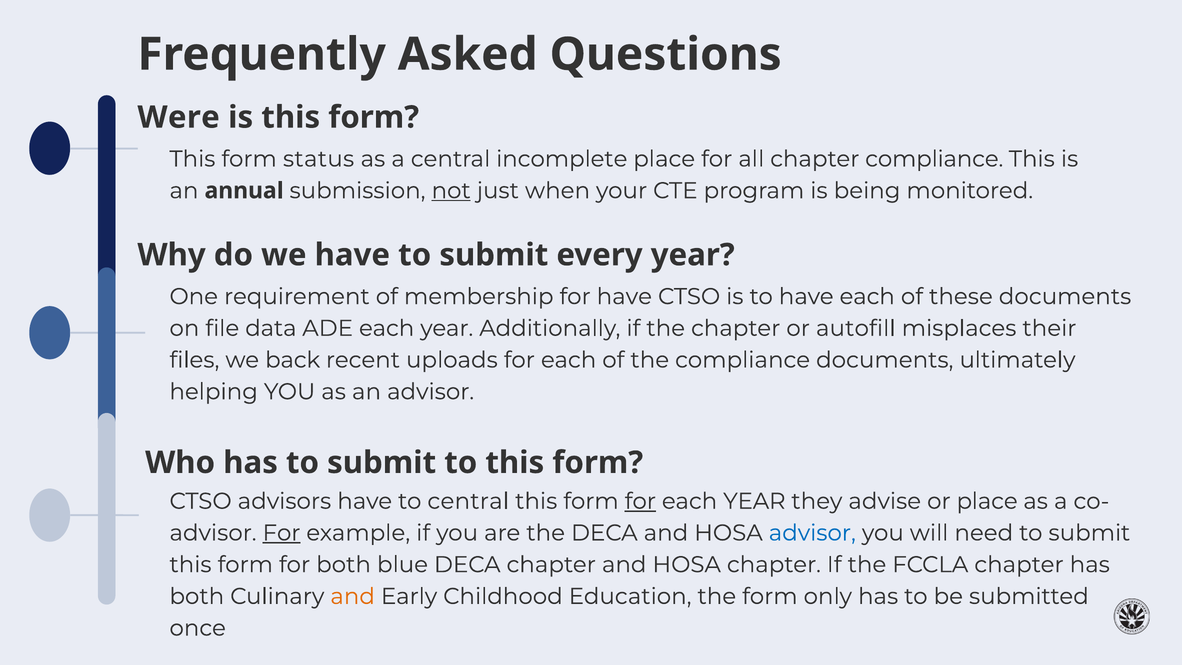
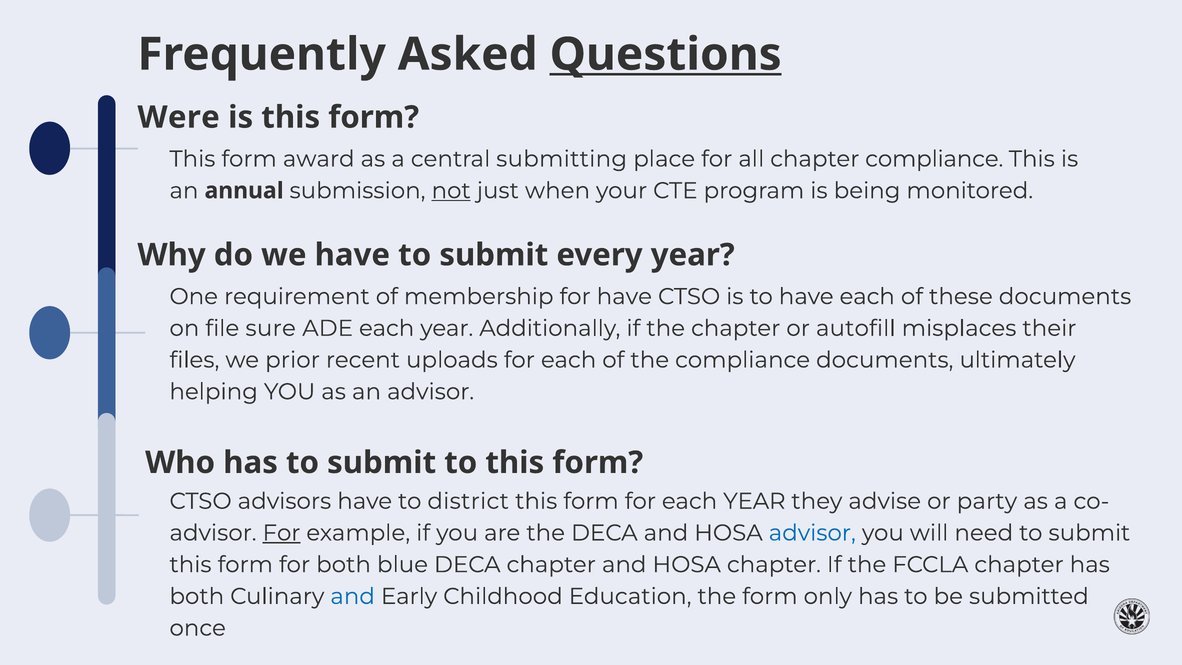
Questions underline: none -> present (666, 55)
status: status -> award (319, 159)
incomplete: incomplete -> submitting (562, 159)
data: data -> sure (271, 328)
back: back -> prior (292, 360)
to central: central -> district (468, 501)
for underline: present -> none (640, 501)
or place: place -> party (987, 501)
and colour: orange -> blue (353, 596)
